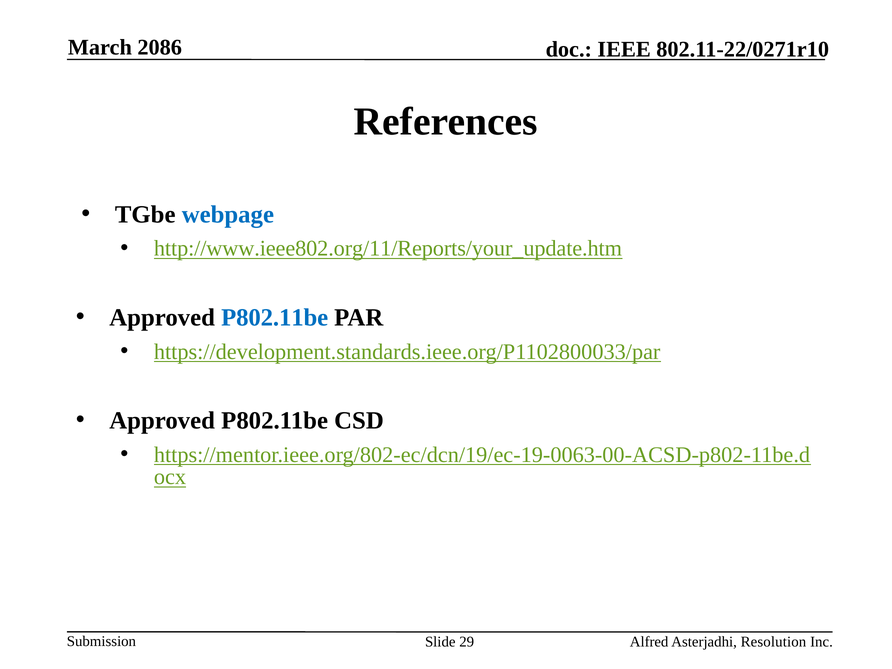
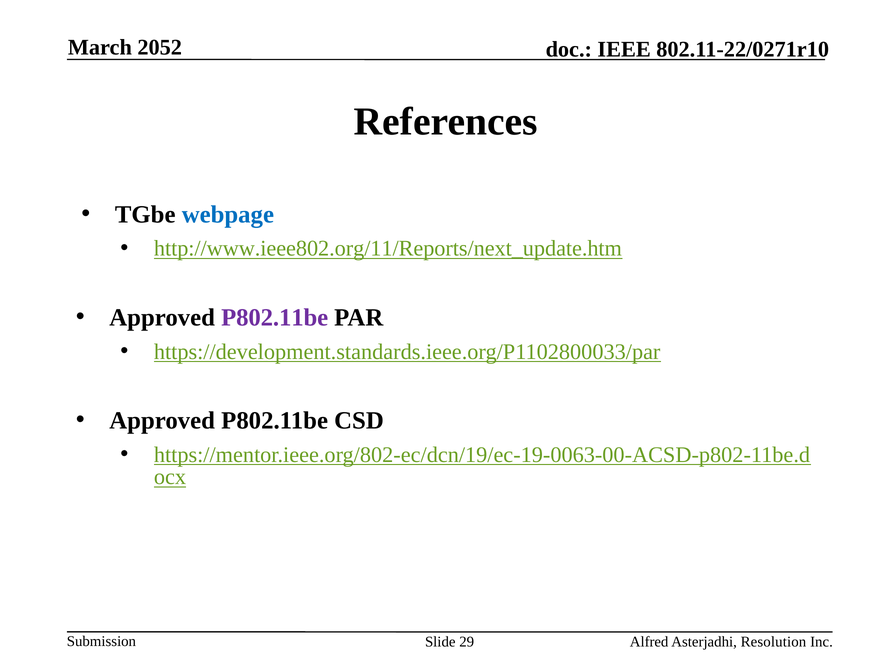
2086: 2086 -> 2052 (160, 47)
http://www.ieee802.org/11/Reports/your_update.htm: http://www.ieee802.org/11/Reports/your_update.htm -> http://www.ieee802.org/11/Reports/next_update.htm (388, 249)
P802.11be colour: blue -> purple (275, 317)
